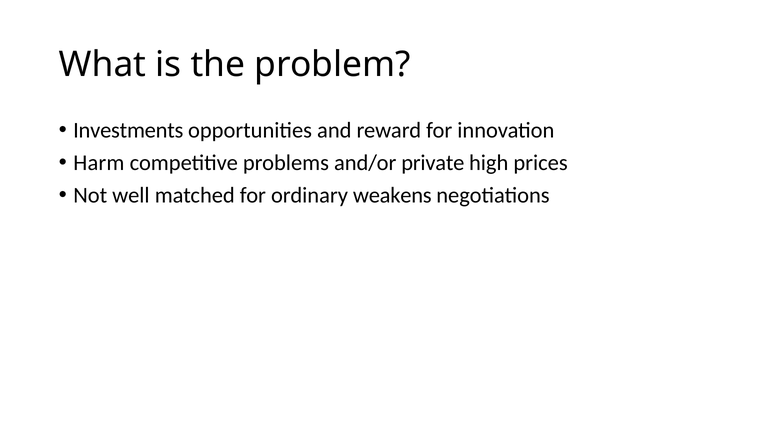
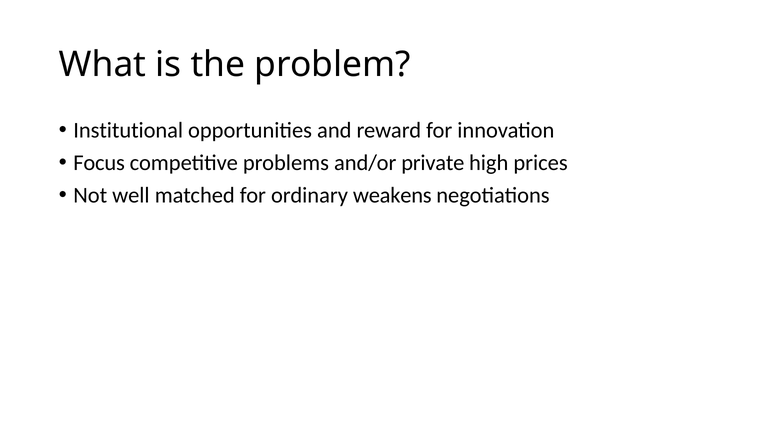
Investments: Investments -> Institutional (128, 131)
Harm: Harm -> Focus (99, 163)
